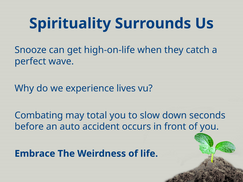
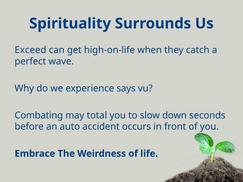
Snooze: Snooze -> Exceed (30, 50)
lives: lives -> says (126, 88)
